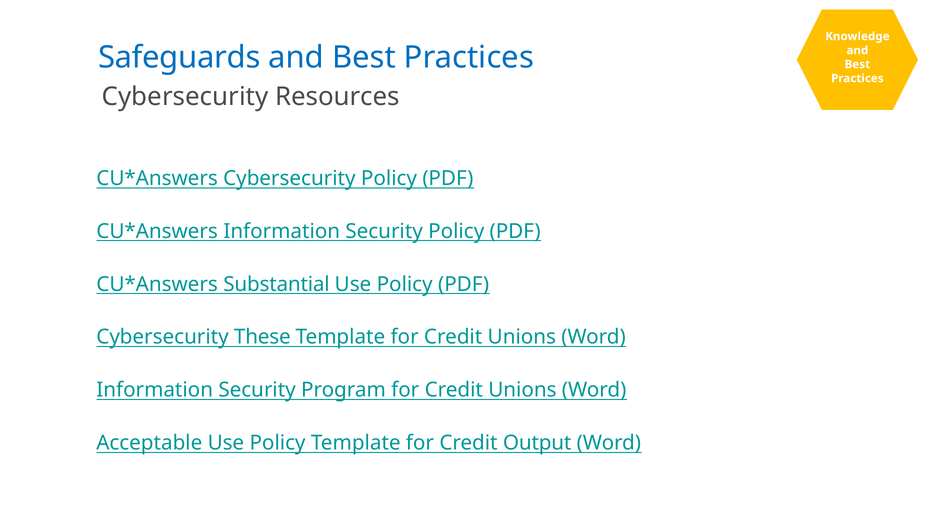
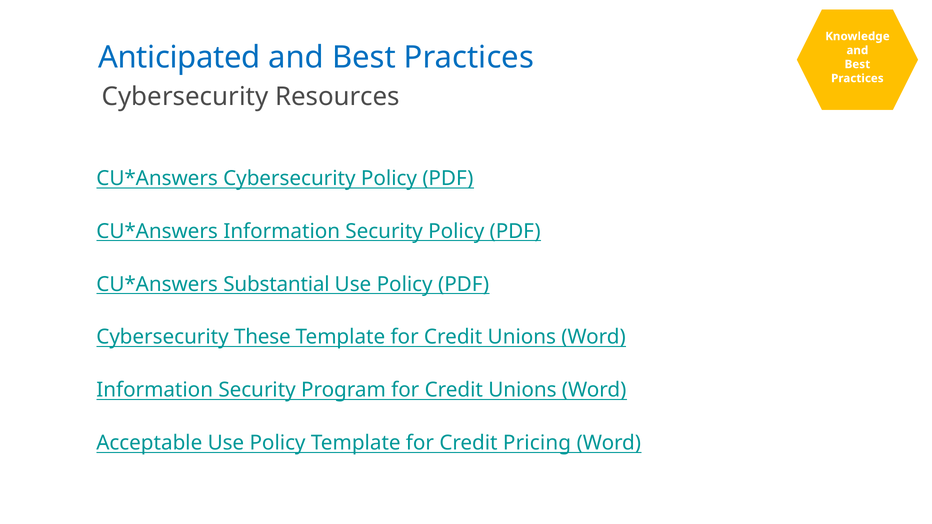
Safeguards: Safeguards -> Anticipated (179, 57)
Output: Output -> Pricing (537, 443)
